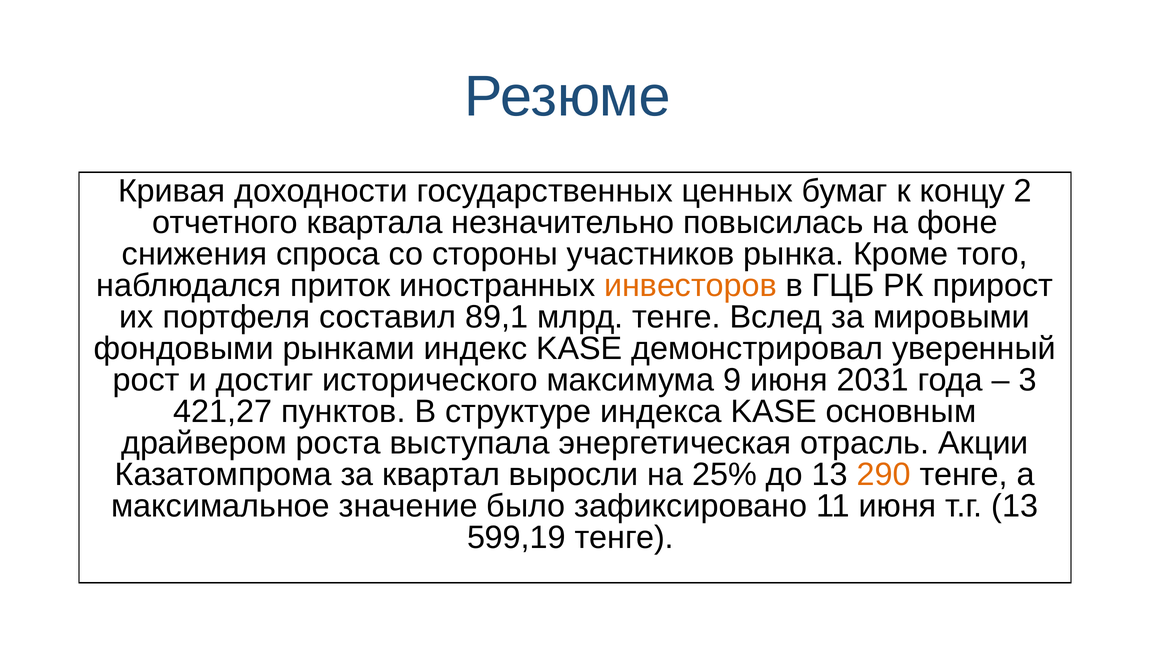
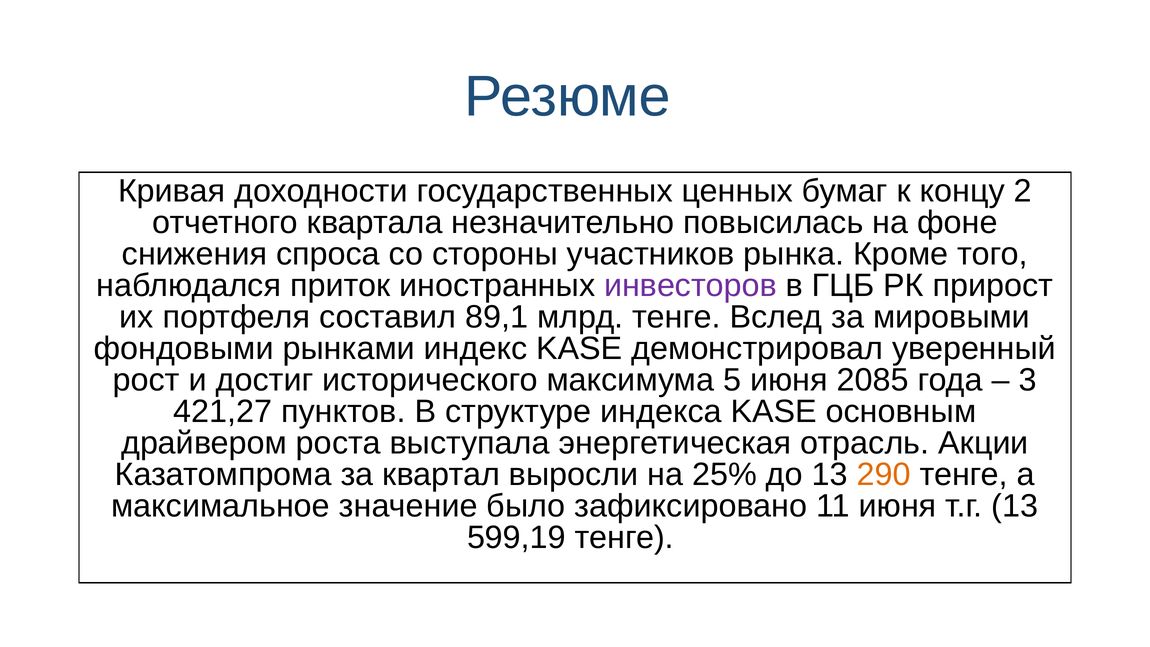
инвесторов colour: orange -> purple (690, 285)
9: 9 -> 5 (732, 380)
2031: 2031 -> 2085 (873, 380)
